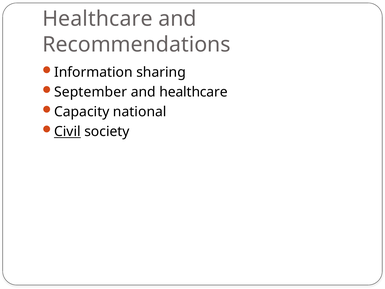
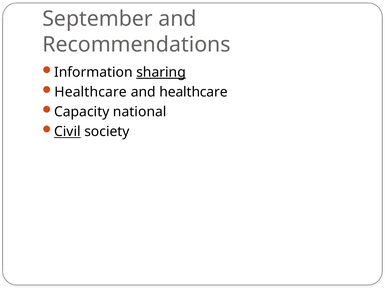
Healthcare: Healthcare -> September (98, 19)
sharing underline: none -> present (161, 72)
September: September -> Healthcare (91, 92)
